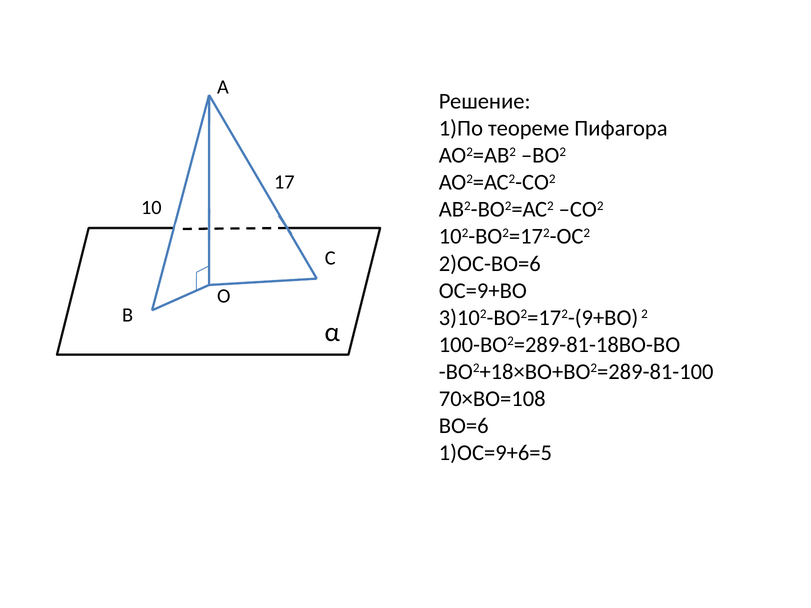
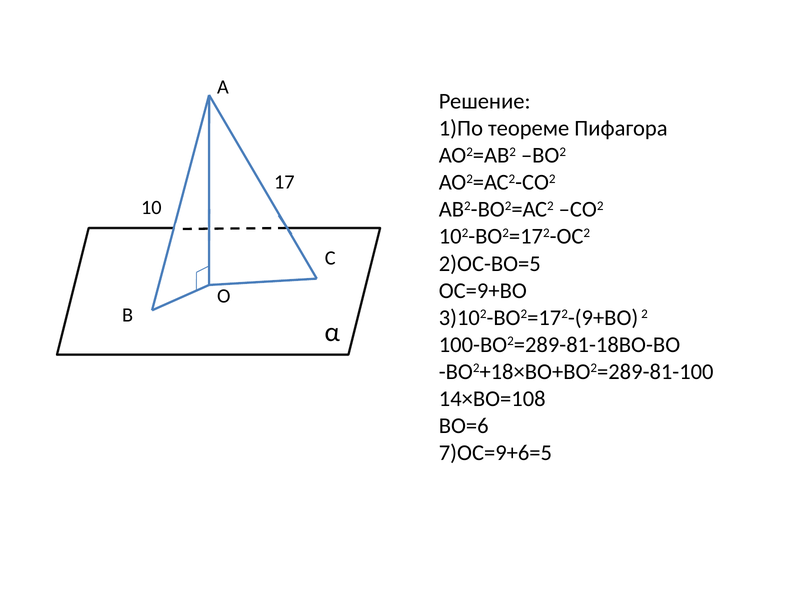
2)ОС-ВО=6: 2)ОС-ВО=6 -> 2)ОС-ВО=5 (490, 264)
70×ВО=108: 70×ВО=108 -> 14×ВО=108 (492, 399)
1)ОС=9+6=5: 1)ОС=9+6=5 -> 7)ОС=9+6=5 (495, 453)
